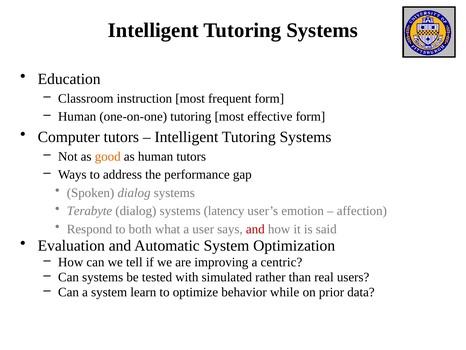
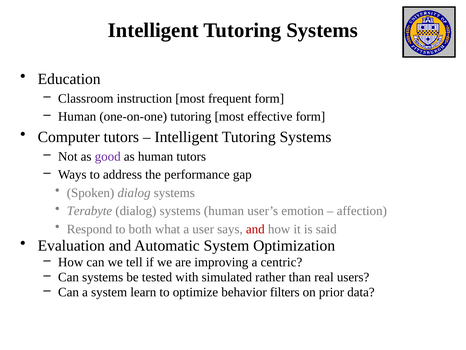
good colour: orange -> purple (108, 156)
systems latency: latency -> human (224, 211)
while: while -> filters (285, 292)
